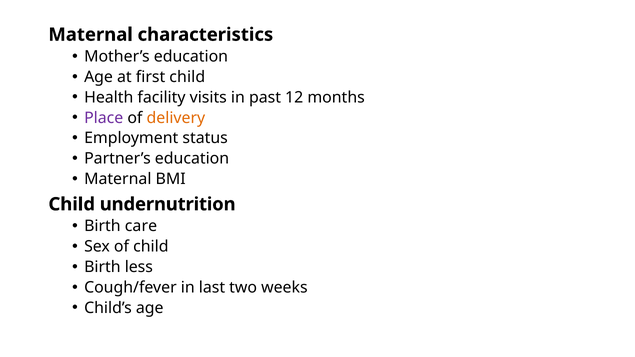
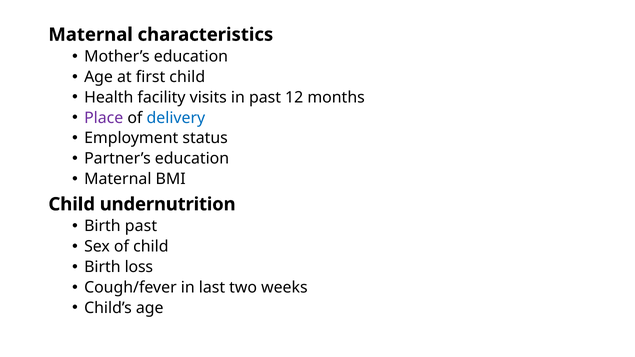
delivery colour: orange -> blue (176, 118)
Birth care: care -> past (141, 226)
less: less -> loss (139, 267)
